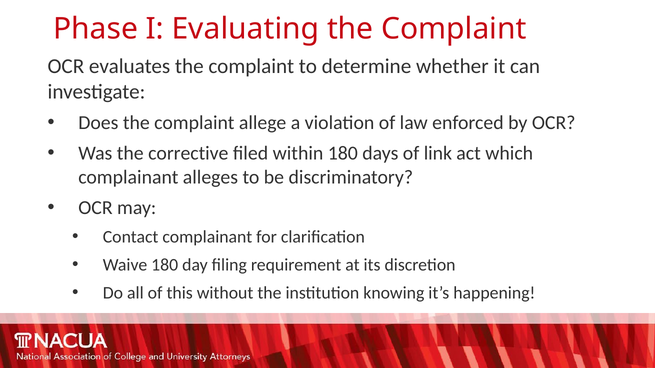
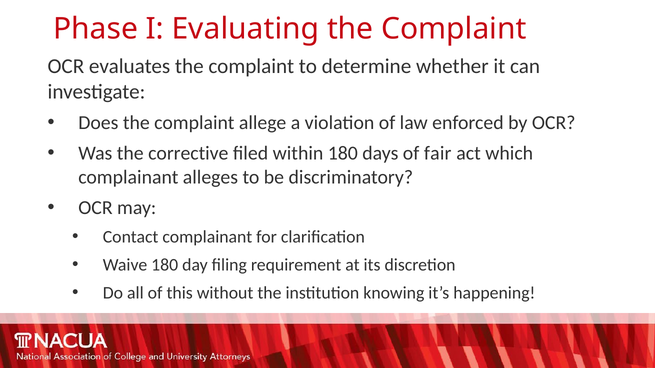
link: link -> fair (438, 154)
